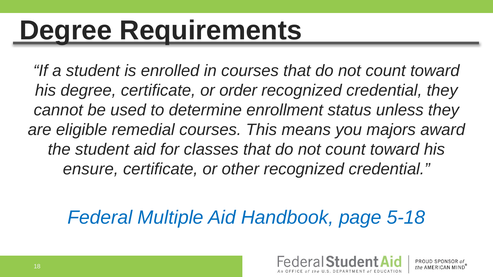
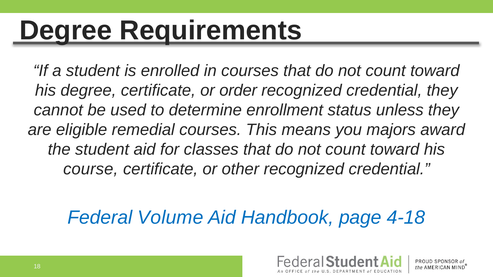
ensure: ensure -> course (91, 169)
Multiple: Multiple -> Volume (171, 218)
5-18: 5-18 -> 4-18 (406, 218)
